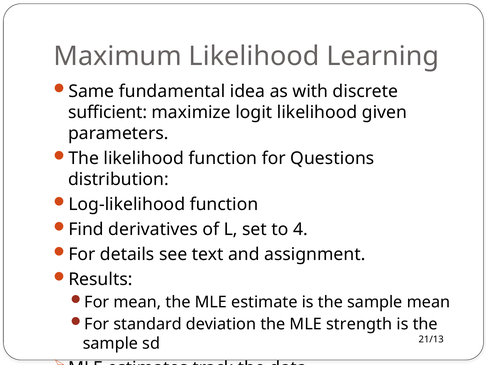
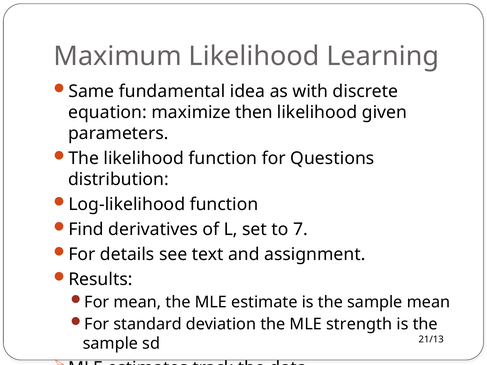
sufficient: sufficient -> equation (108, 112)
logit: logit -> then (254, 112)
4: 4 -> 7 (300, 230)
